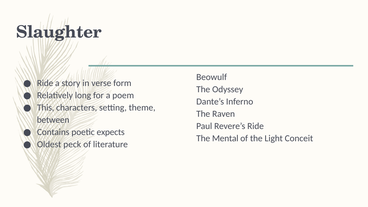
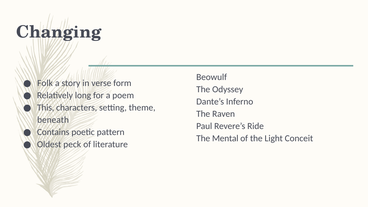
Slaughter: Slaughter -> Changing (59, 32)
Ride: Ride -> Folk (45, 83)
between: between -> beneath (53, 120)
expects: expects -> pattern (111, 132)
